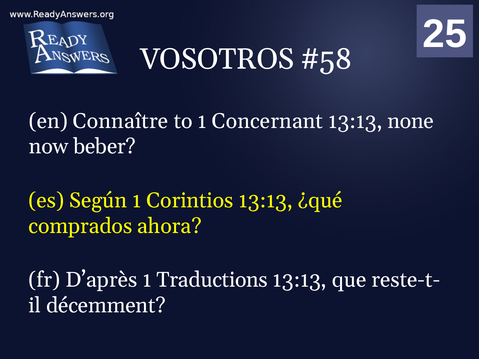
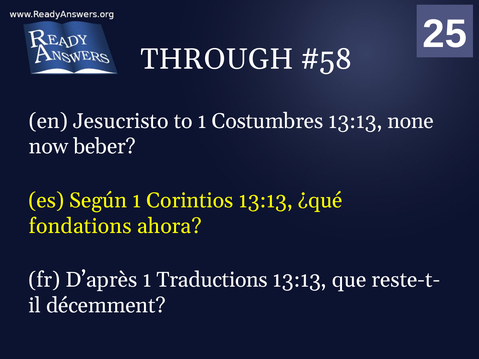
VOSOTROS: VOSOTROS -> THROUGH (217, 59)
Connaître: Connaître -> Jesucristo (121, 121)
Concernant: Concernant -> Costumbres (268, 121)
comprados: comprados -> fondations (80, 226)
